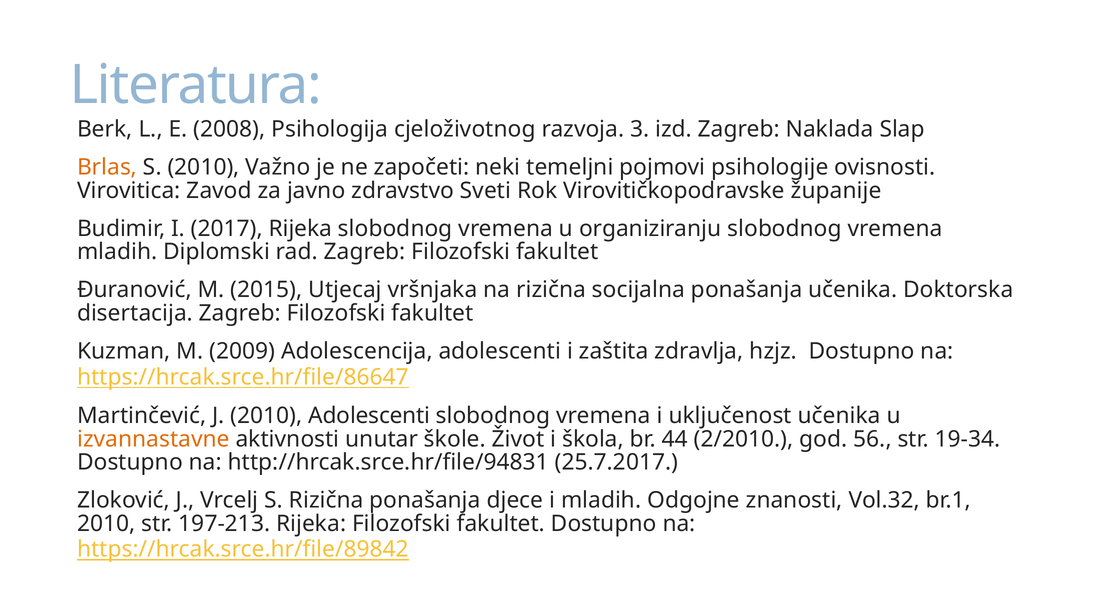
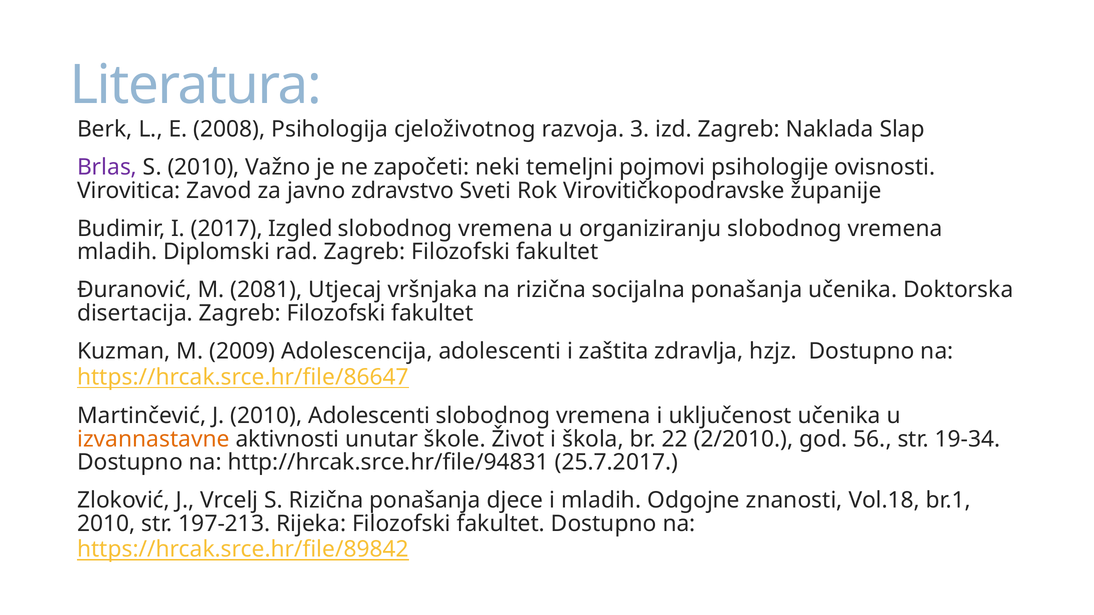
Brlas colour: orange -> purple (107, 167)
2017 Rijeka: Rijeka -> Izgled (301, 229)
2015: 2015 -> 2081 (266, 290)
44: 44 -> 22 (675, 439)
Vol.32: Vol.32 -> Vol.18 (884, 501)
